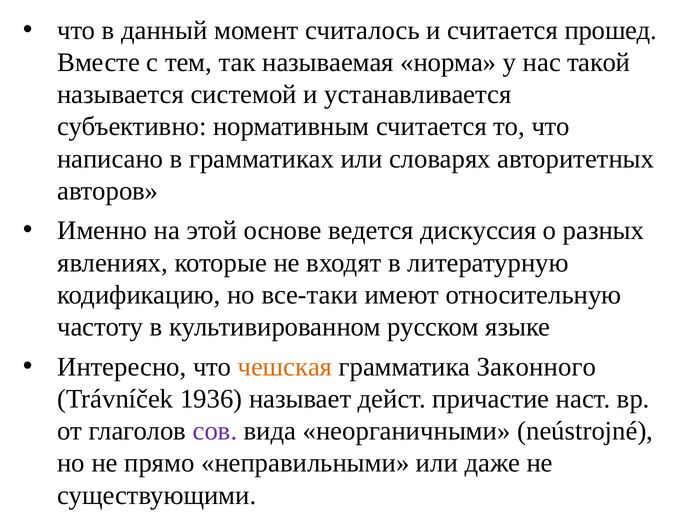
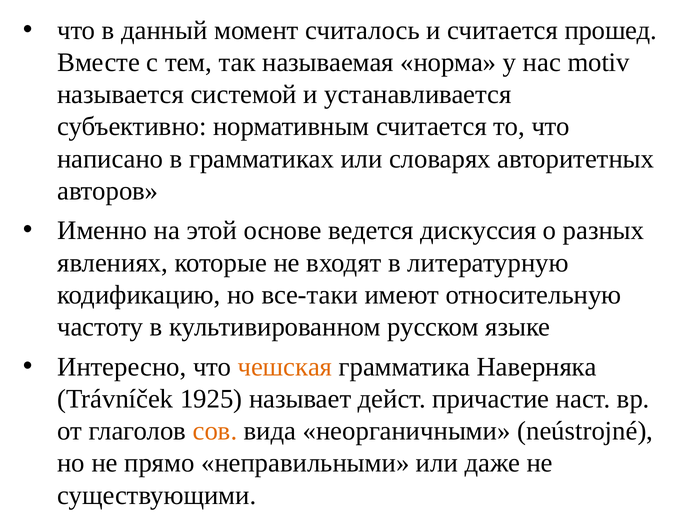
такой: такой -> motiv (599, 62)
Законного: Законного -> Наверняка (537, 367)
1936: 1936 -> 1925 (211, 399)
сов colour: purple -> orange (215, 431)
